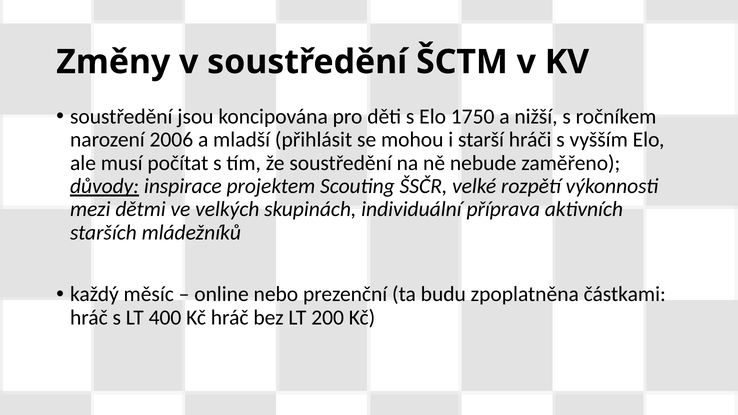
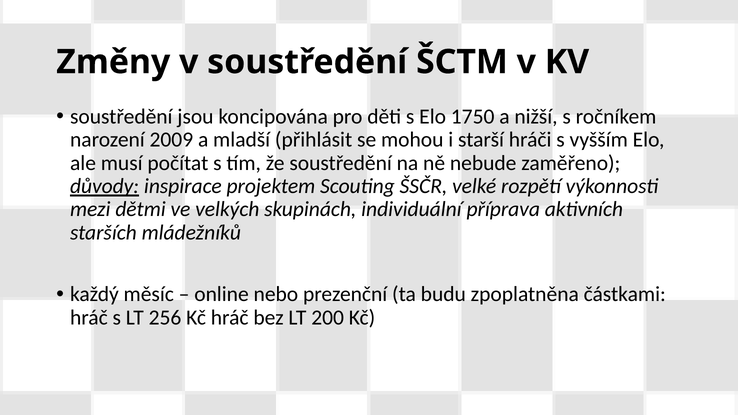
2006: 2006 -> 2009 (171, 140)
400: 400 -> 256 (165, 318)
